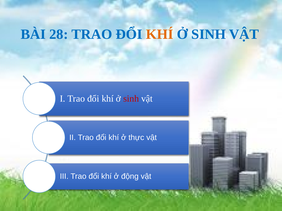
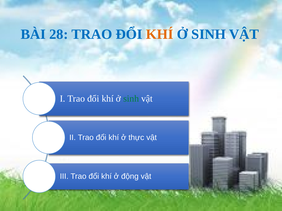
sinh colour: red -> green (131, 99)
